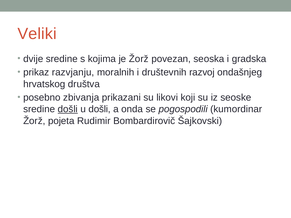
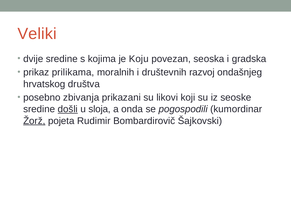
je Žorž: Žorž -> Koju (139, 59)
razvjanju: razvjanju -> prilikama (73, 72)
u došli: došli -> sloja (100, 109)
Žorž underline: none -> present (34, 121)
